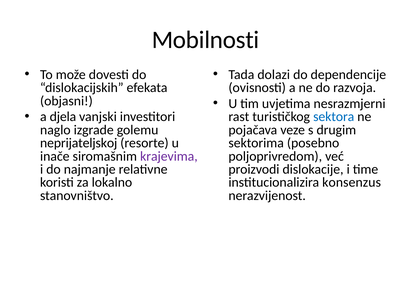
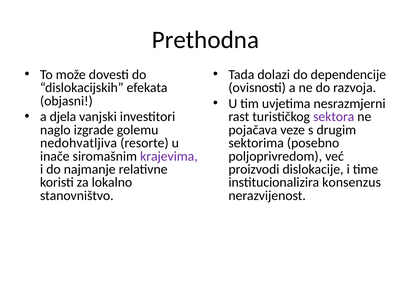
Mobilnosti: Mobilnosti -> Prethodna (205, 40)
sektora colour: blue -> purple (334, 117)
neprijateljskoj: neprijateljskoj -> nedohvatljiva (79, 143)
